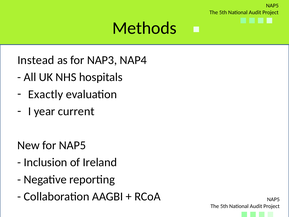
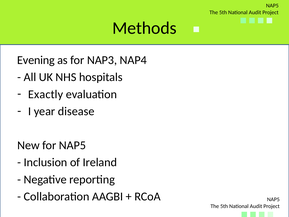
Instead: Instead -> Evening (36, 60)
current: current -> disease (76, 111)
